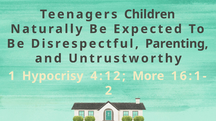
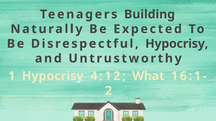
Children: Children -> Building (150, 14)
Disrespectful Parenting: Parenting -> Hypocrisy (177, 44)
More: More -> What (148, 76)
